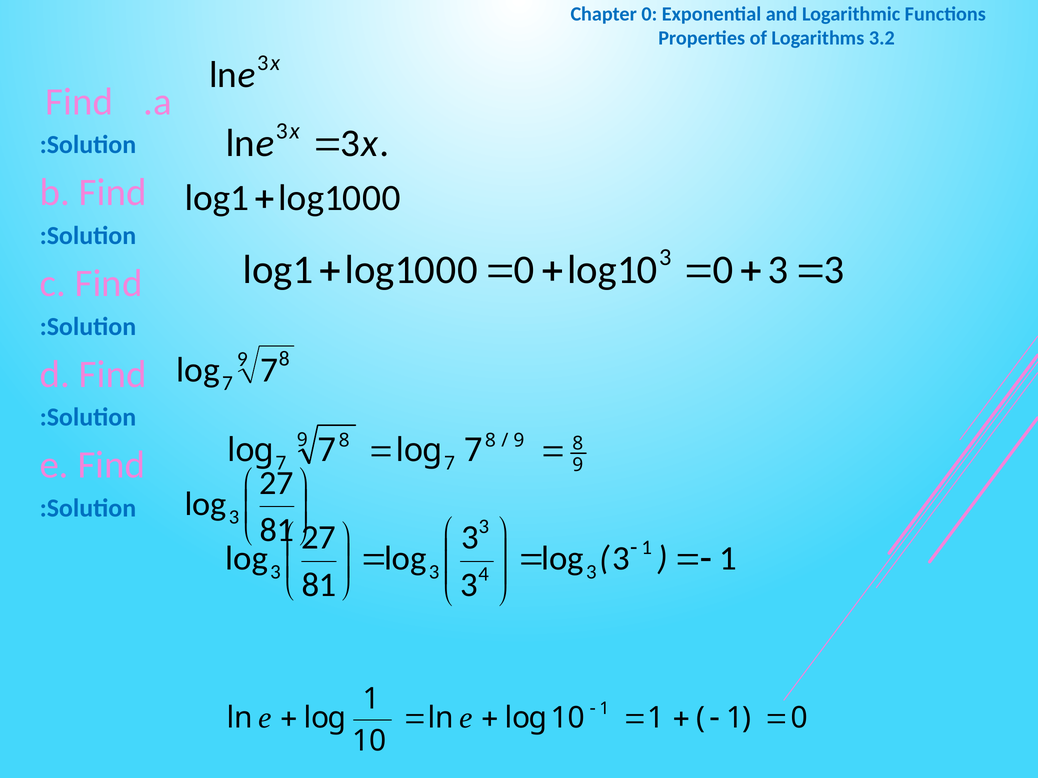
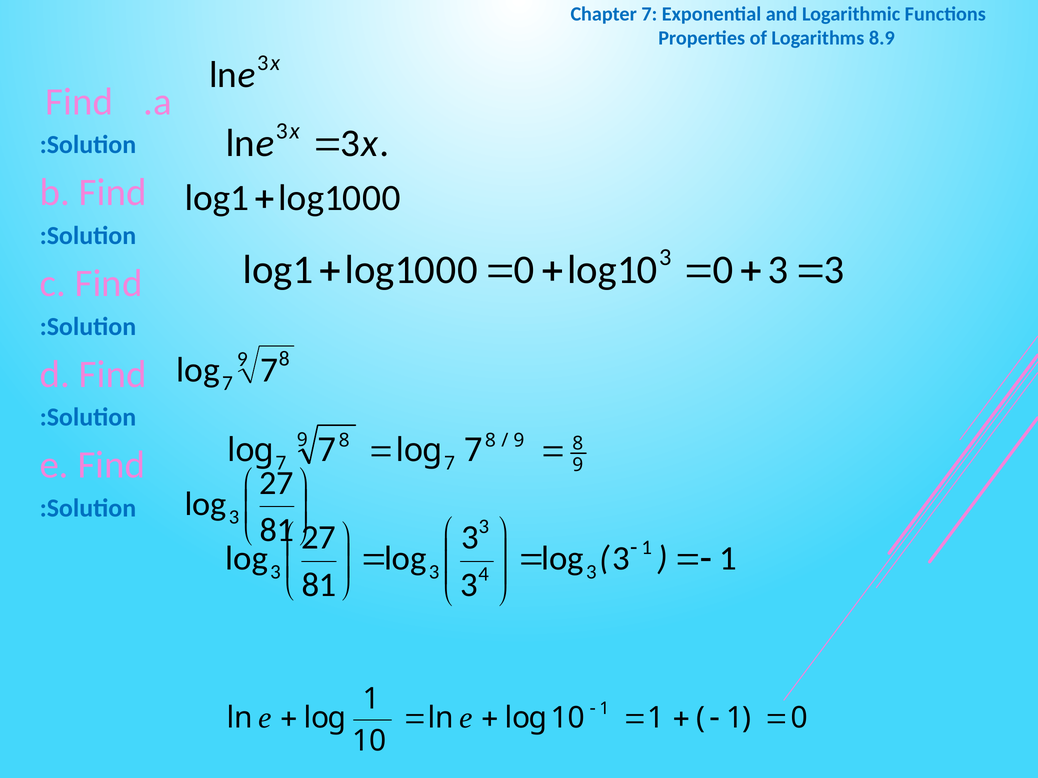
Chapter 0: 0 -> 7 (649, 14)
3.2: 3.2 -> 8.9 (882, 38)
